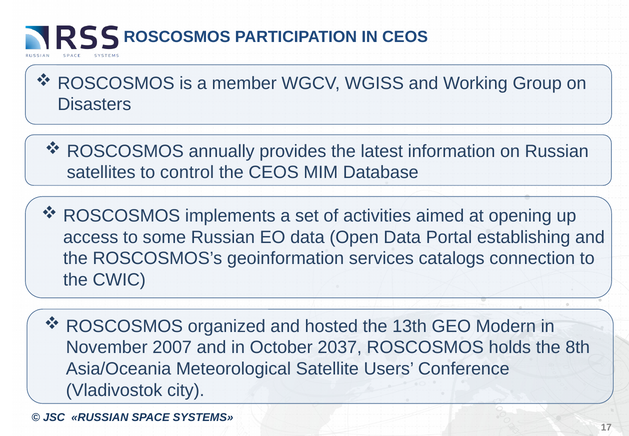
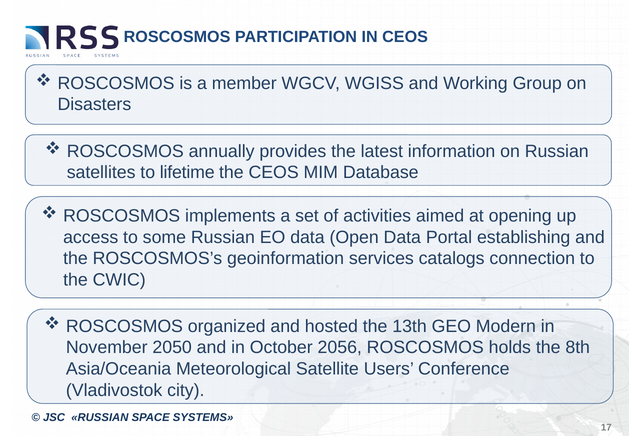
control: control -> lifetime (187, 172)
2007: 2007 -> 2050 (172, 347)
2037: 2037 -> 2056 (340, 347)
